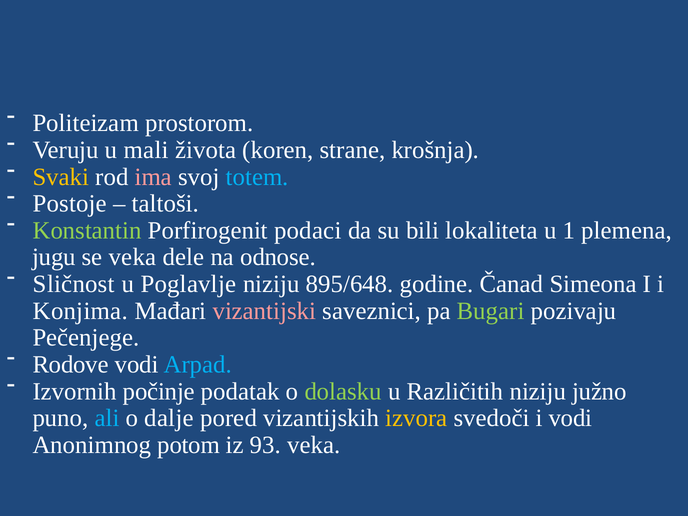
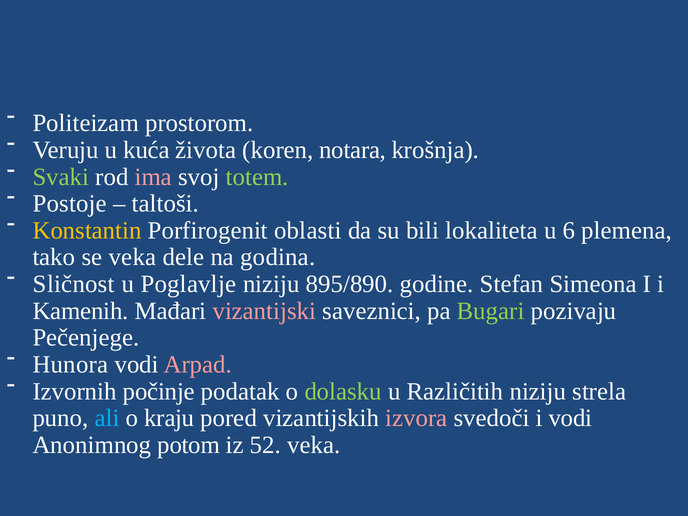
mali: mali -> kuća (147, 150)
strane: strane -> notara (353, 150)
Svaki colour: yellow -> light green (61, 177)
totem colour: light blue -> light green (257, 177)
Konstantin colour: light green -> yellow (87, 230)
podaci: podaci -> oblasti (308, 230)
1: 1 -> 6 (569, 230)
jugu: jugu -> tako (54, 257)
odnose: odnose -> godina (278, 257)
895/648: 895/648 -> 895/890 (350, 284)
Čanad: Čanad -> Stefan (512, 284)
Konjima: Konjima -> Kamenih (81, 311)
Rodove: Rodove -> Hunora (70, 365)
Arpad colour: light blue -> pink (198, 365)
južno: južno -> strela (599, 391)
dalje: dalje -> kraju (169, 418)
izvora colour: yellow -> pink (416, 418)
93: 93 -> 52 (266, 445)
